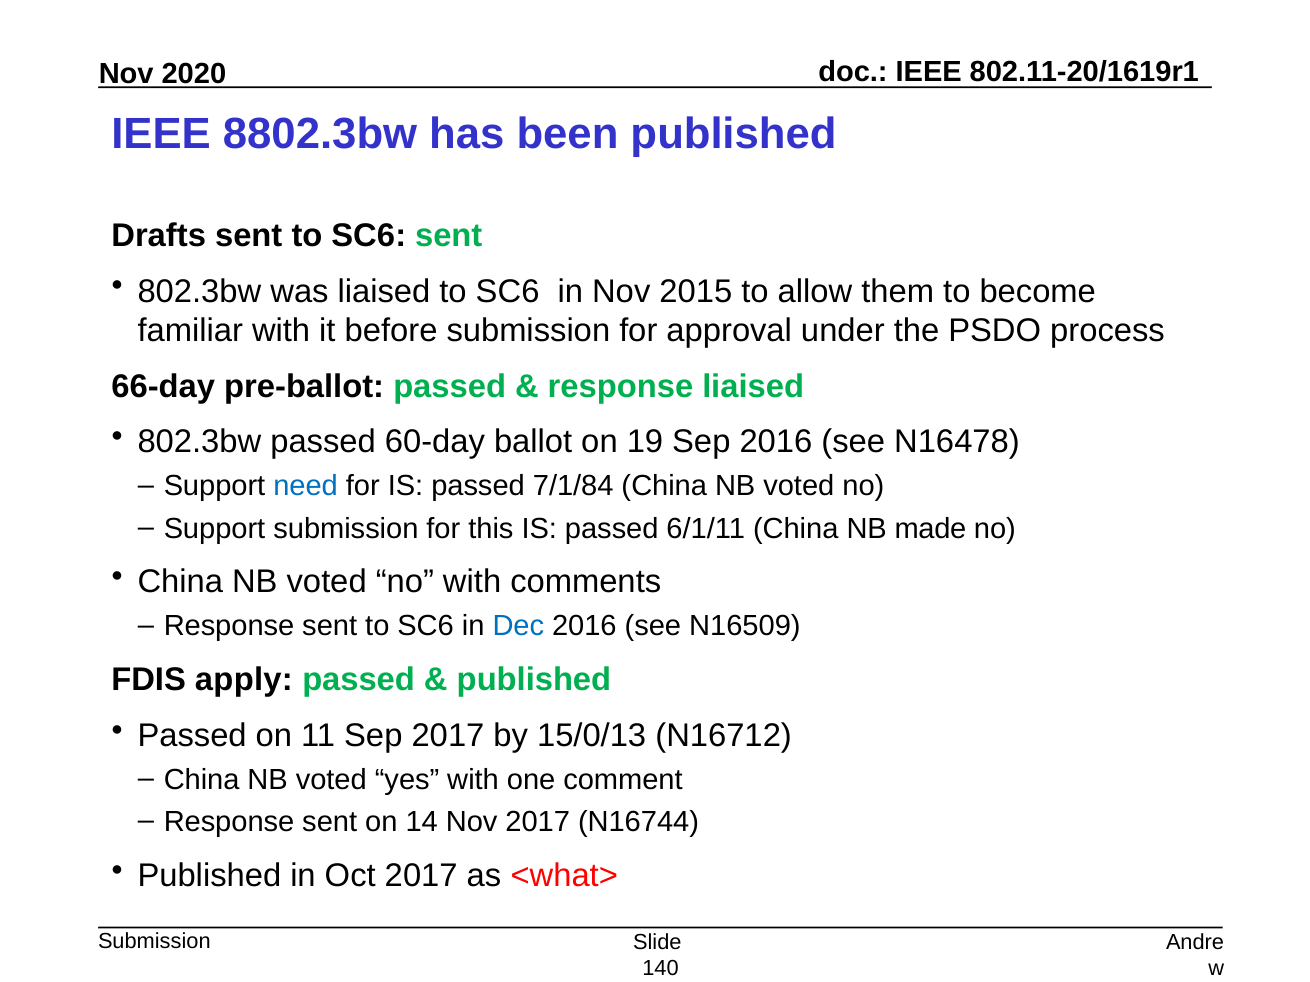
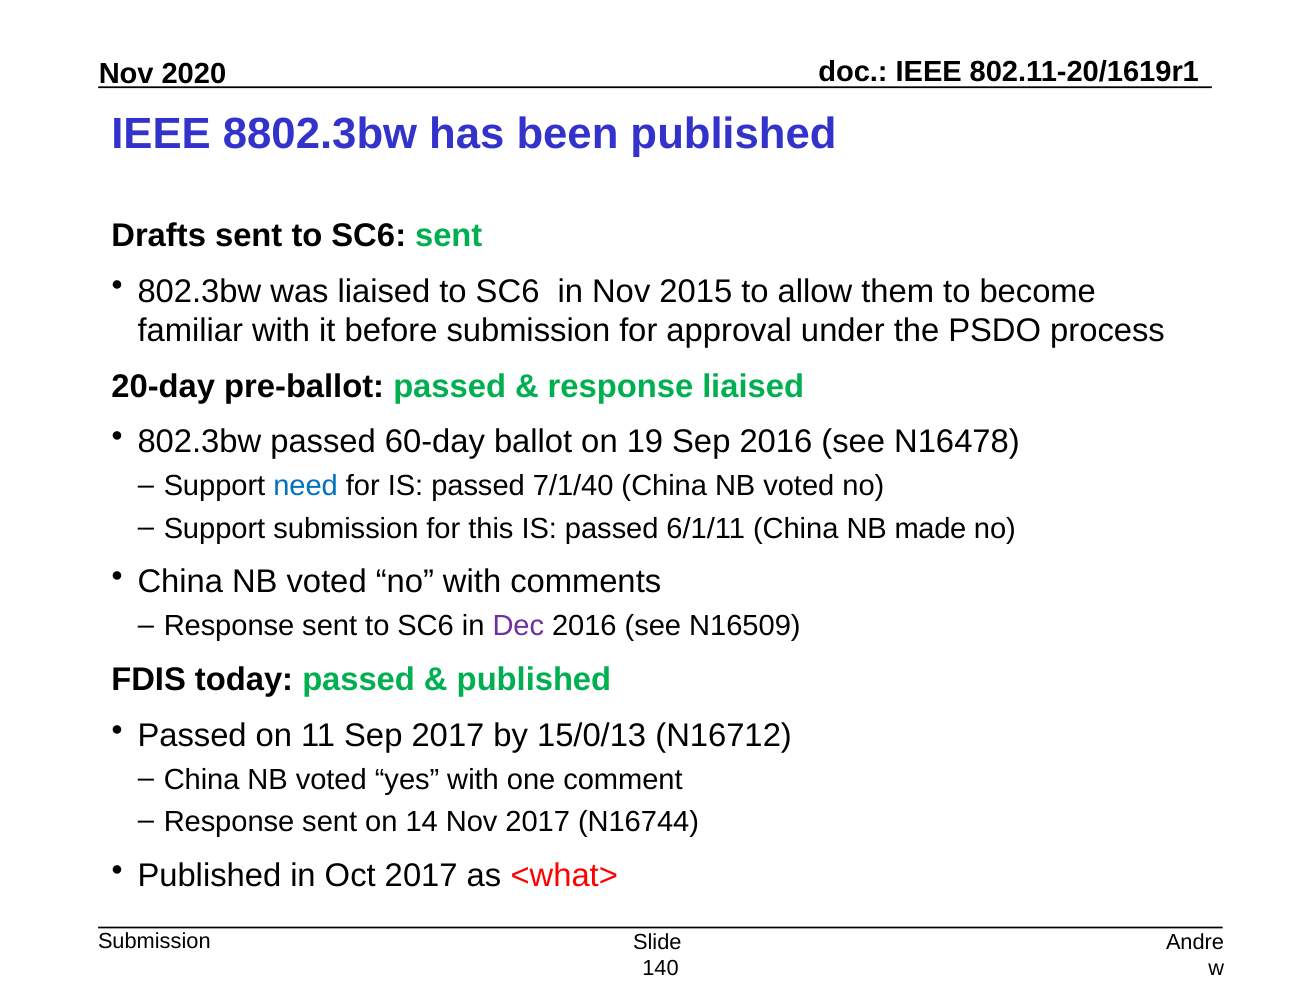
66-day: 66-day -> 20-day (163, 387)
7/1/84: 7/1/84 -> 7/1/40 (573, 486)
Dec colour: blue -> purple (518, 627)
apply: apply -> today (244, 680)
